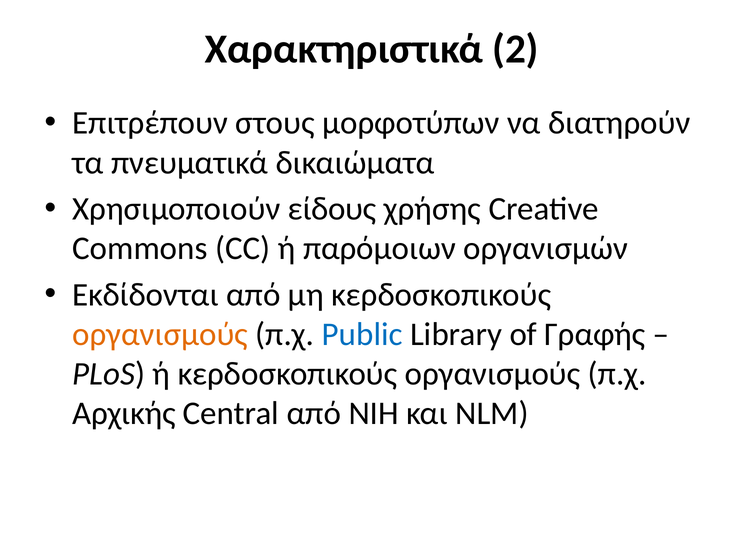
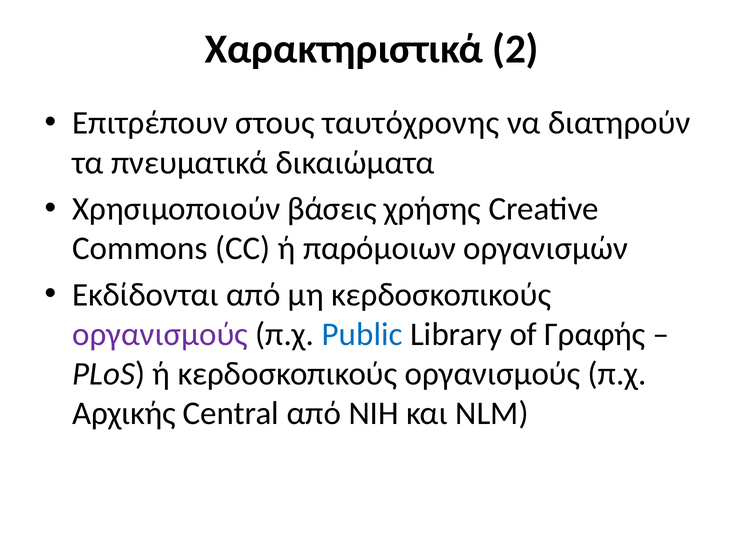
μορφοτύπων: μορφοτύπων -> ταυτόχρονης (411, 123)
είδους: είδους -> βάσεις (332, 209)
οργανισμούς colour: orange -> purple (160, 334)
